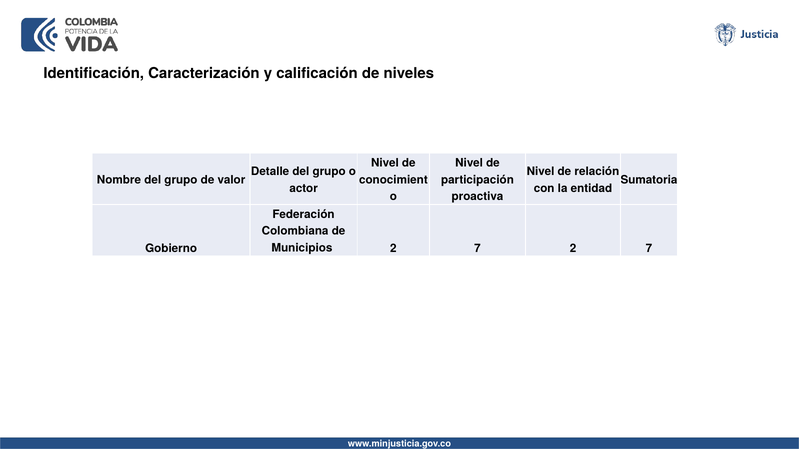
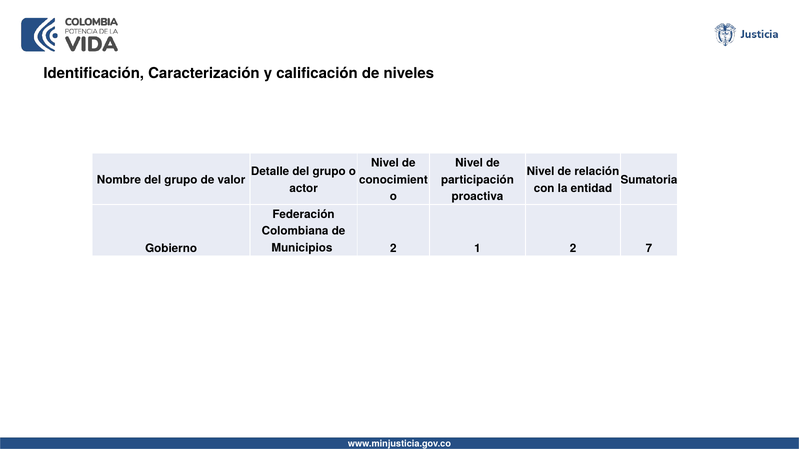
Municipios 2 7: 7 -> 1 (477, 248)
